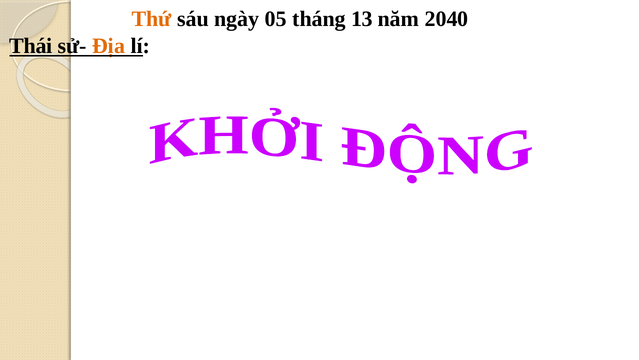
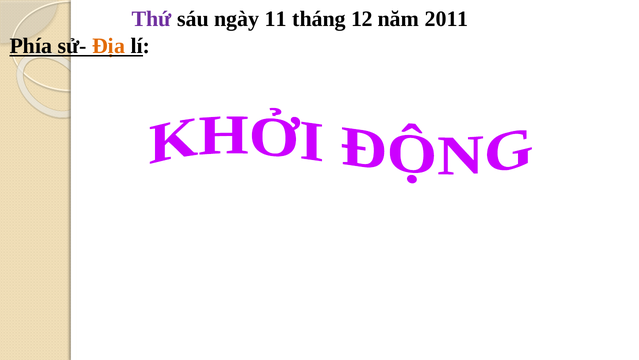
Thứ colour: orange -> purple (152, 19)
05: 05 -> 11 (276, 19)
13: 13 -> 12 (362, 19)
2040: 2040 -> 2011 (447, 19)
Thái: Thái -> Phía (31, 46)
